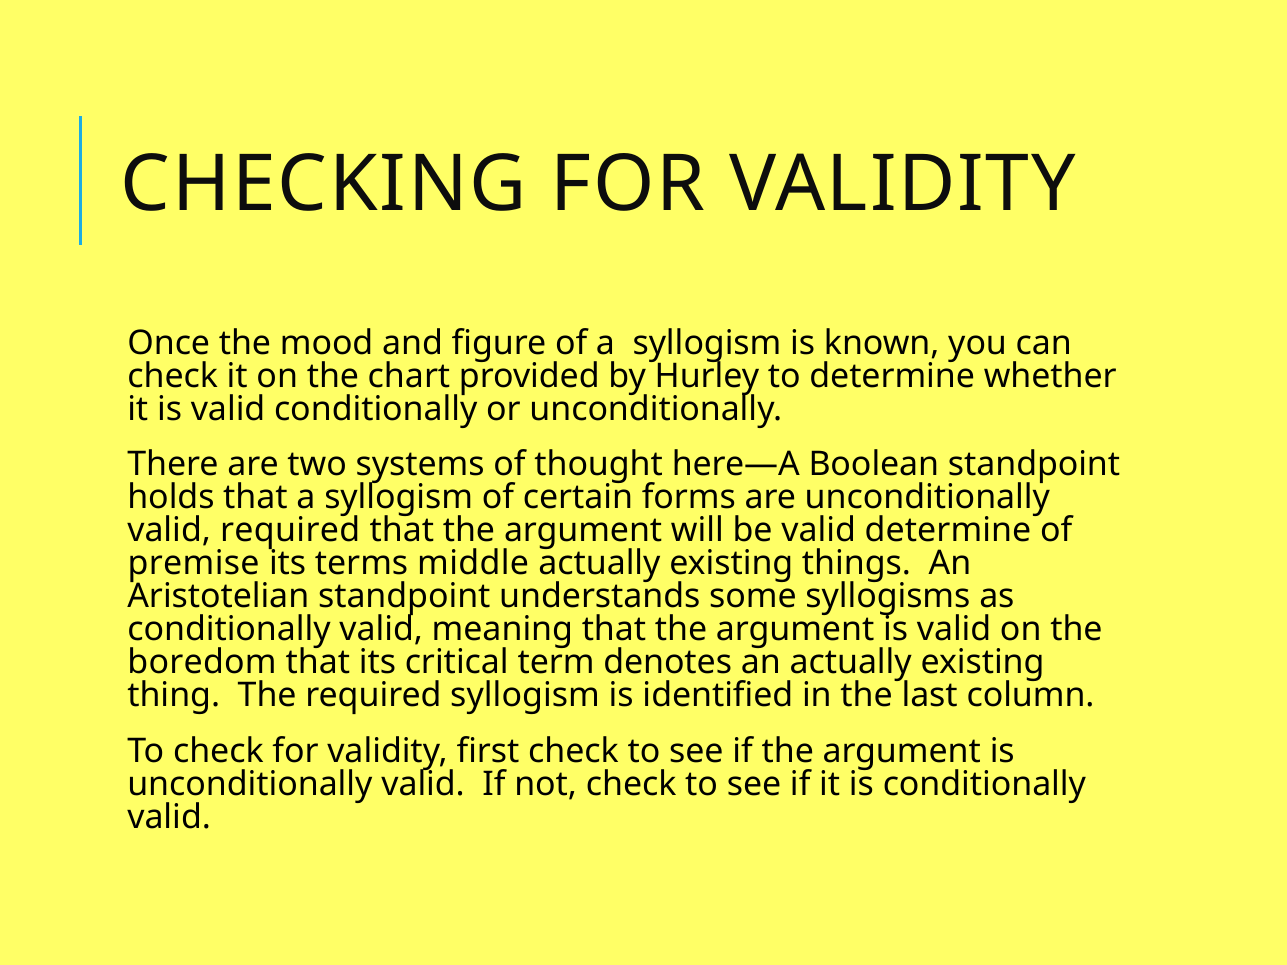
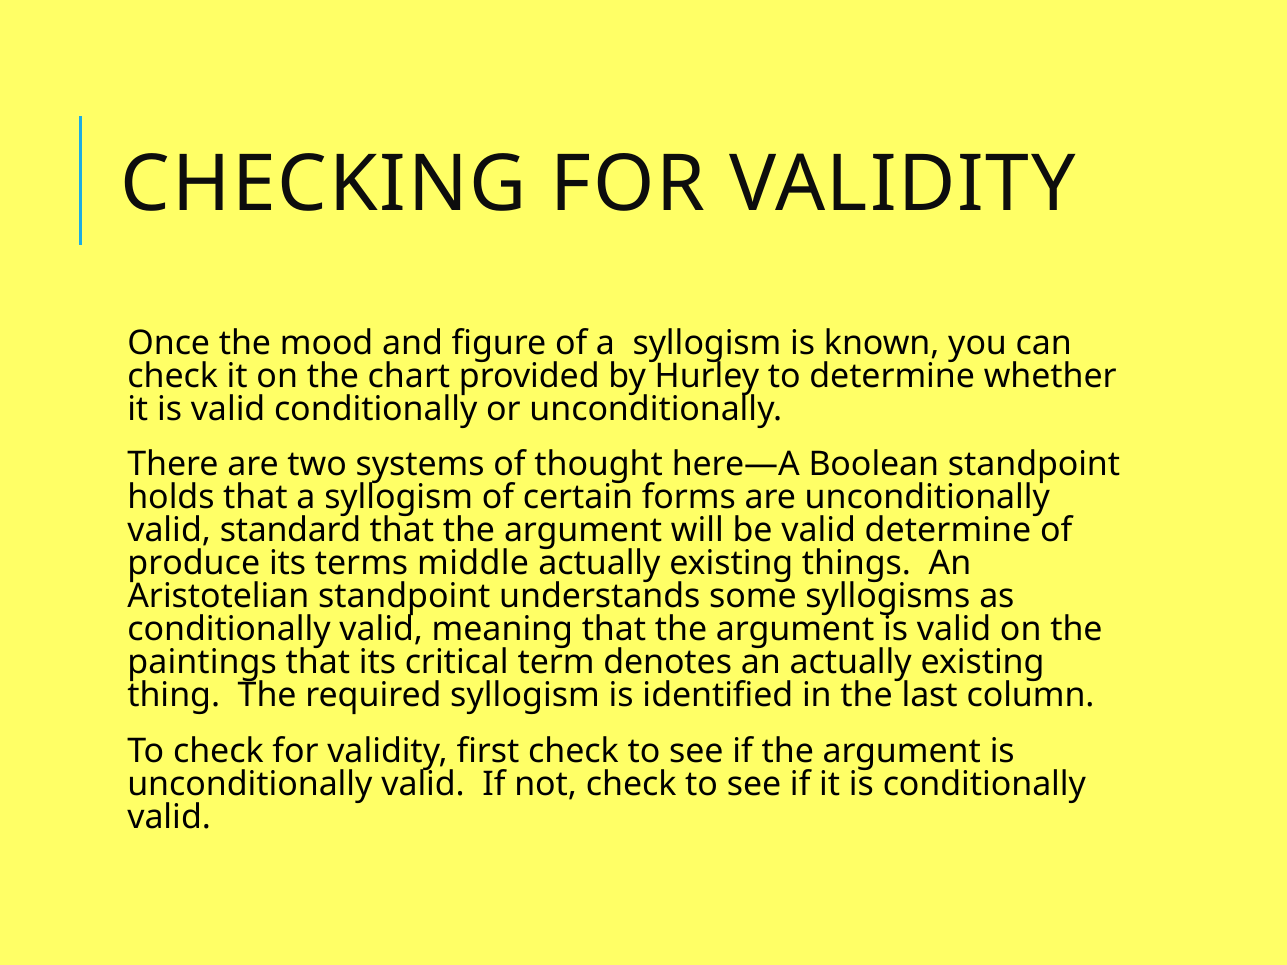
valid required: required -> standard (291, 531)
premise: premise -> produce (194, 564)
boredom: boredom -> paintings (202, 663)
